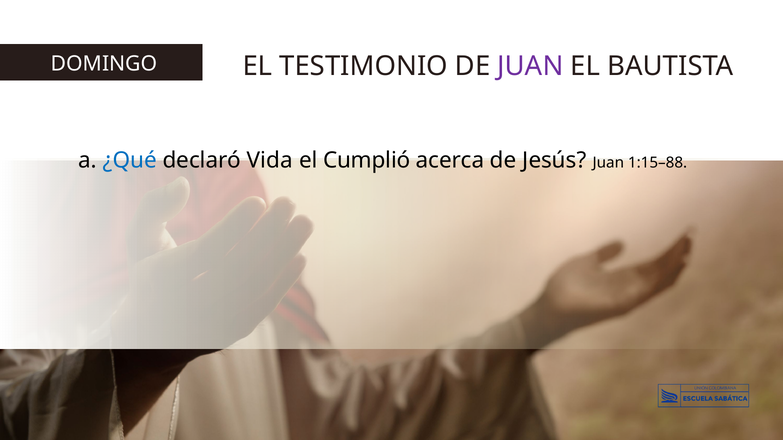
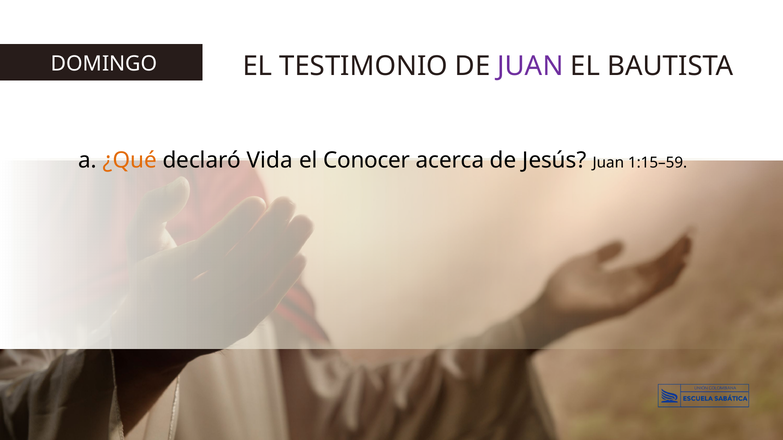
¿Qué colour: blue -> orange (130, 160)
Cumplió: Cumplió -> Conocer (367, 160)
1:15–88: 1:15–88 -> 1:15–59 (658, 163)
